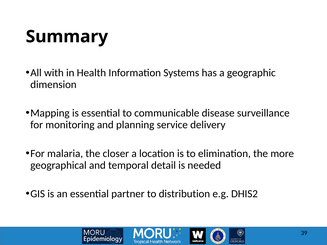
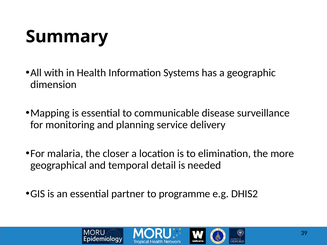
distribution: distribution -> programme (184, 194)
